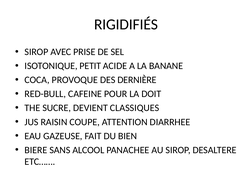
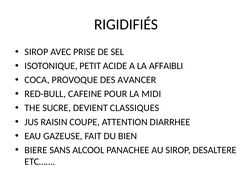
BANANE: BANANE -> AFFAIBLI (166, 66)
DERNIÈRE: DERNIÈRE -> AVANCER (137, 80)
DOIT: DOIT -> MIDI (151, 94)
